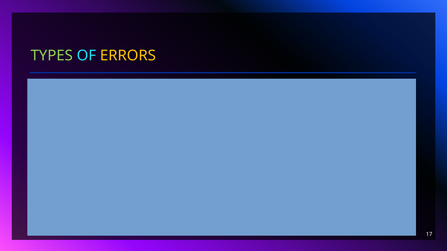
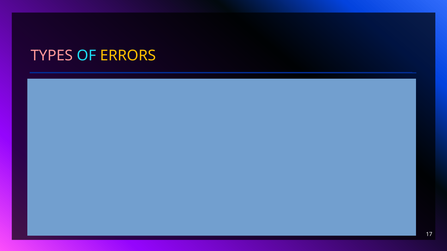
TYPES colour: light green -> pink (52, 56)
